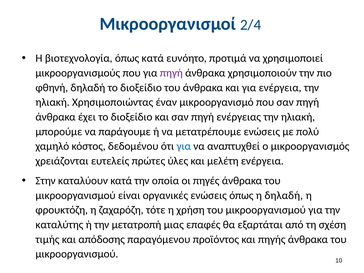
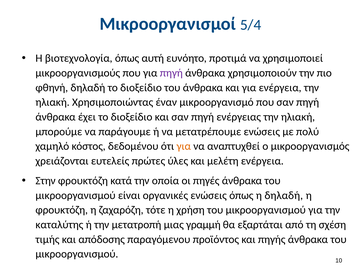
2/4: 2/4 -> 5/4 (251, 25)
όπως κατά: κατά -> αυτή (153, 58)
για colour: blue -> orange (184, 146)
Στην καταλύουν: καταλύουν -> φρουκτόζη (83, 181)
επαφές: επαφές -> γραμμή (203, 225)
